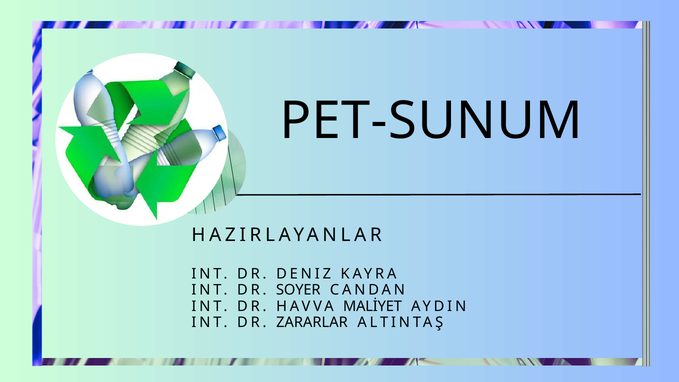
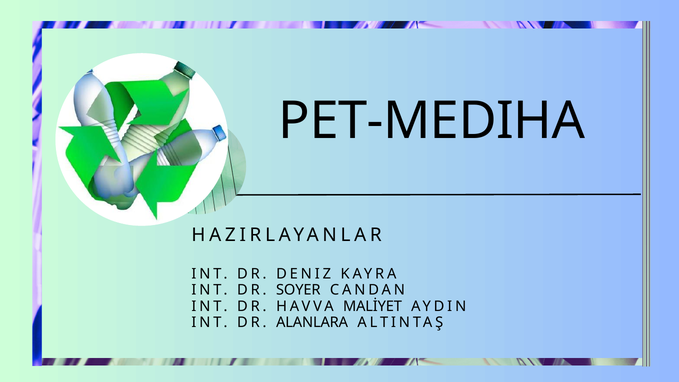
PET-SUNUM: PET-SUNUM -> PET-MEDIHA (432, 121)
ZARARLAR: ZARARLAR -> ALANLARA (312, 322)
